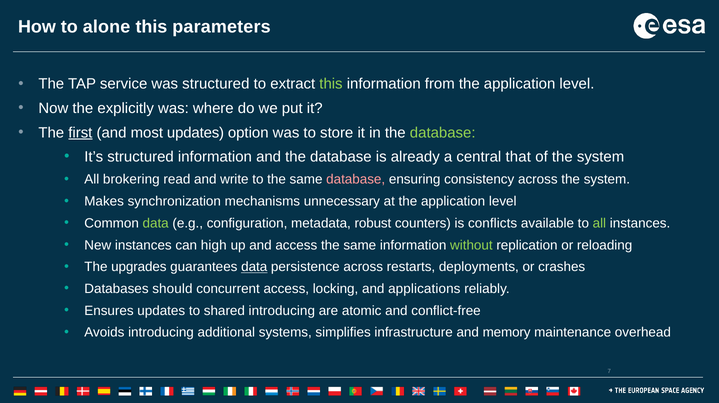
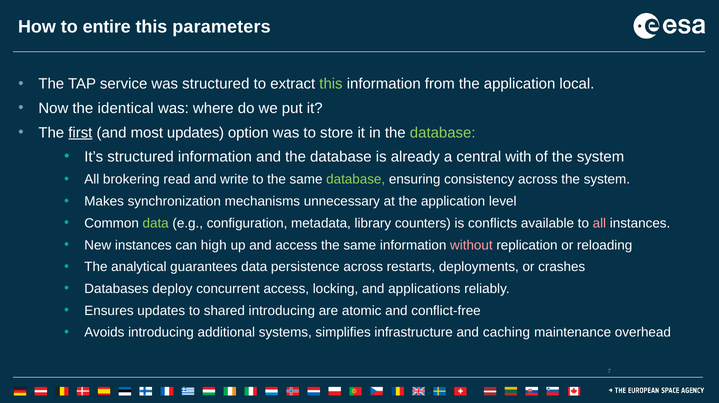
alone: alone -> entire (107, 27)
from the application level: level -> local (577, 84)
explicitly: explicitly -> identical (126, 108)
that: that -> with (518, 157)
database colour: pink -> light green (356, 180)
robust: robust -> library (373, 223)
all colour: light green -> pink (599, 223)
without colour: light green -> pink (471, 245)
upgrades: upgrades -> analytical (139, 267)
data underline: present -> none (254, 267)
should: should -> deploy (172, 289)
memory: memory -> caching (506, 333)
